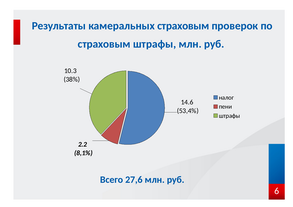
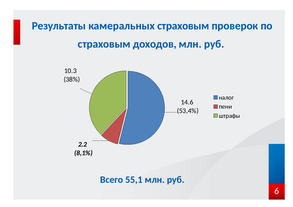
страховым штрафы: штрафы -> доходов (155, 44)
27,6: 27,6 -> 55,1 (134, 180)
